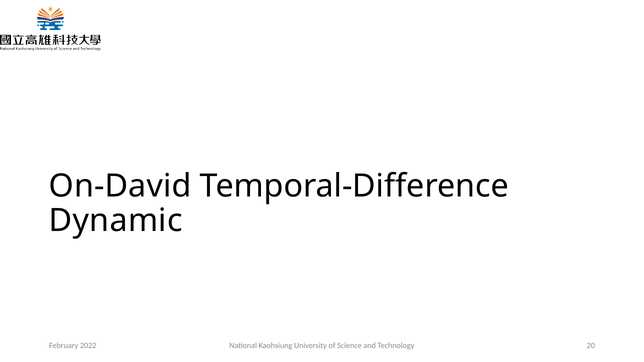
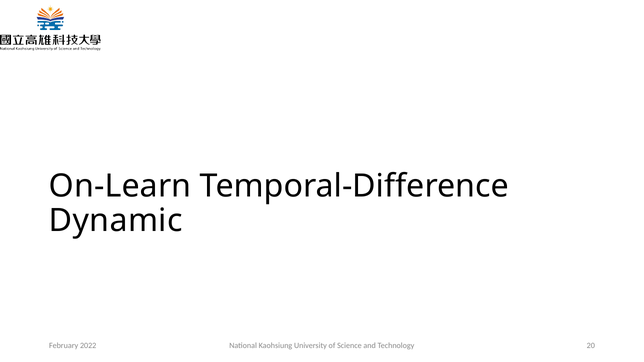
On-David: On-David -> On-Learn (120, 186)
